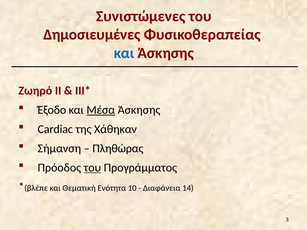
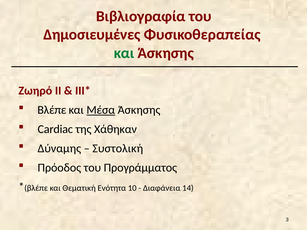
Συνιστώμενες: Συνιστώμενες -> Βιβλιογραφία (141, 16)
και colour: blue -> green (124, 53)
Έξοδο: Έξοδο -> Βλέπε (52, 110)
Σήμανση: Σήμανση -> Δύναμης (59, 149)
Πληθώρας: Πληθώρας -> Συστολική (118, 149)
του underline: present -> none (92, 168)
